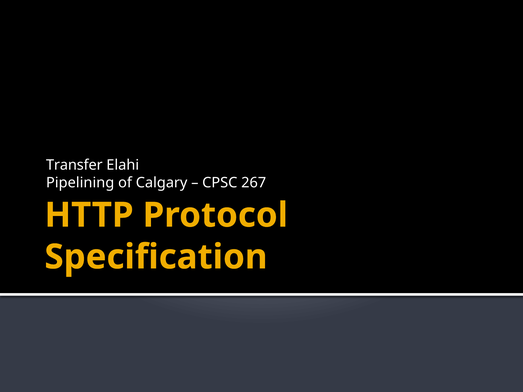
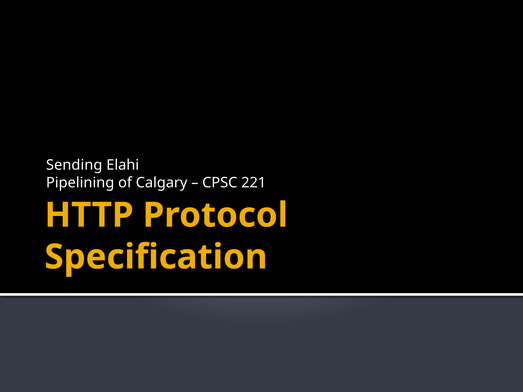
Transfer: Transfer -> Sending (74, 165)
267: 267 -> 221 (254, 183)
